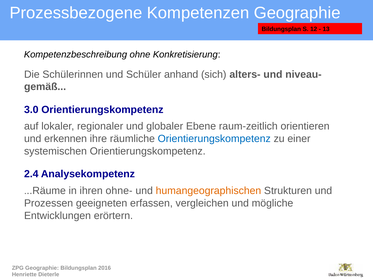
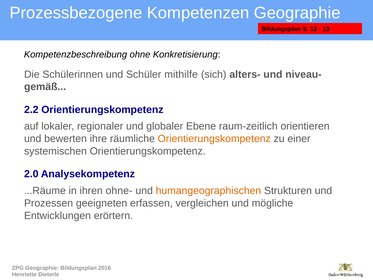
anhand: anhand -> mithilfe (181, 74)
3.0: 3.0 -> 2.2 (31, 110)
erkennen: erkennen -> bewerten (66, 139)
Orientierungskompetenz colour: blue -> orange (214, 139)
2.4: 2.4 -> 2.0 (31, 174)
